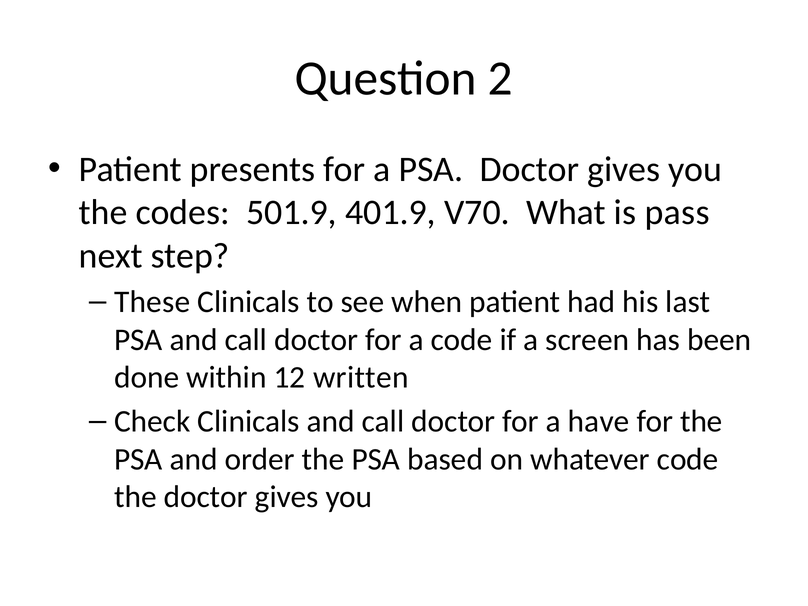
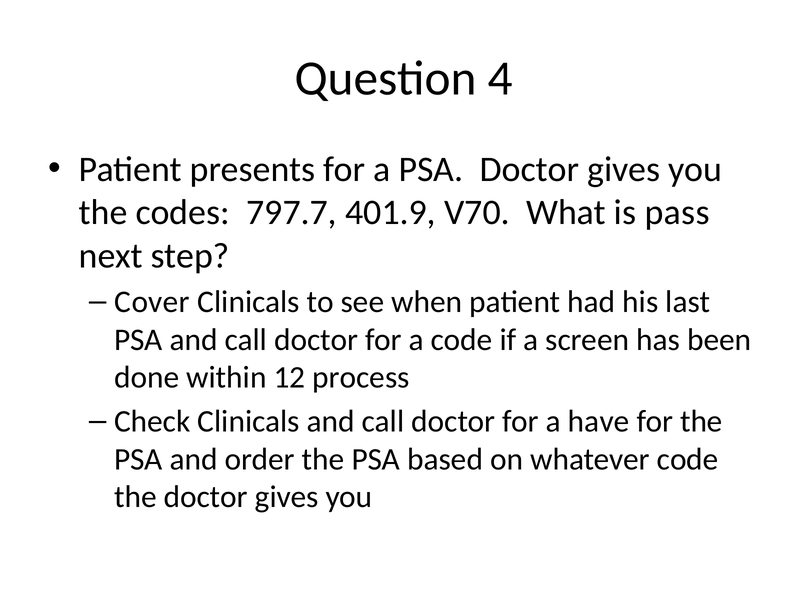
2: 2 -> 4 (500, 78)
501.9: 501.9 -> 797.7 (292, 213)
These: These -> Cover (152, 302)
written: written -> process (361, 378)
